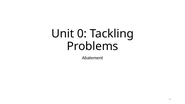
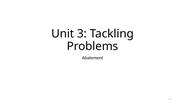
0: 0 -> 3 (82, 34)
